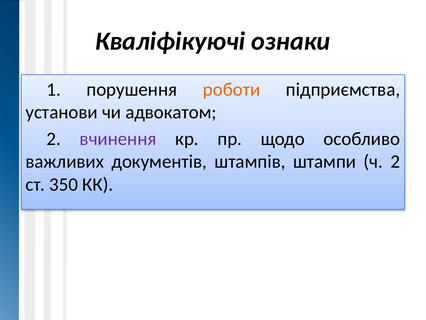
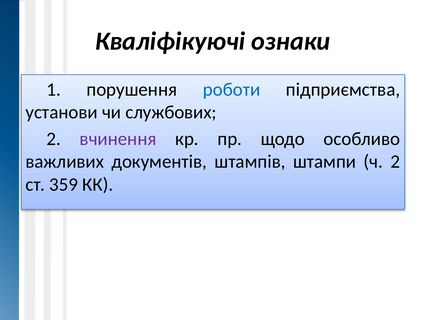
роботи colour: orange -> blue (232, 89)
адвокатом: адвокатом -> службових (171, 112)
350: 350 -> 359 (64, 184)
